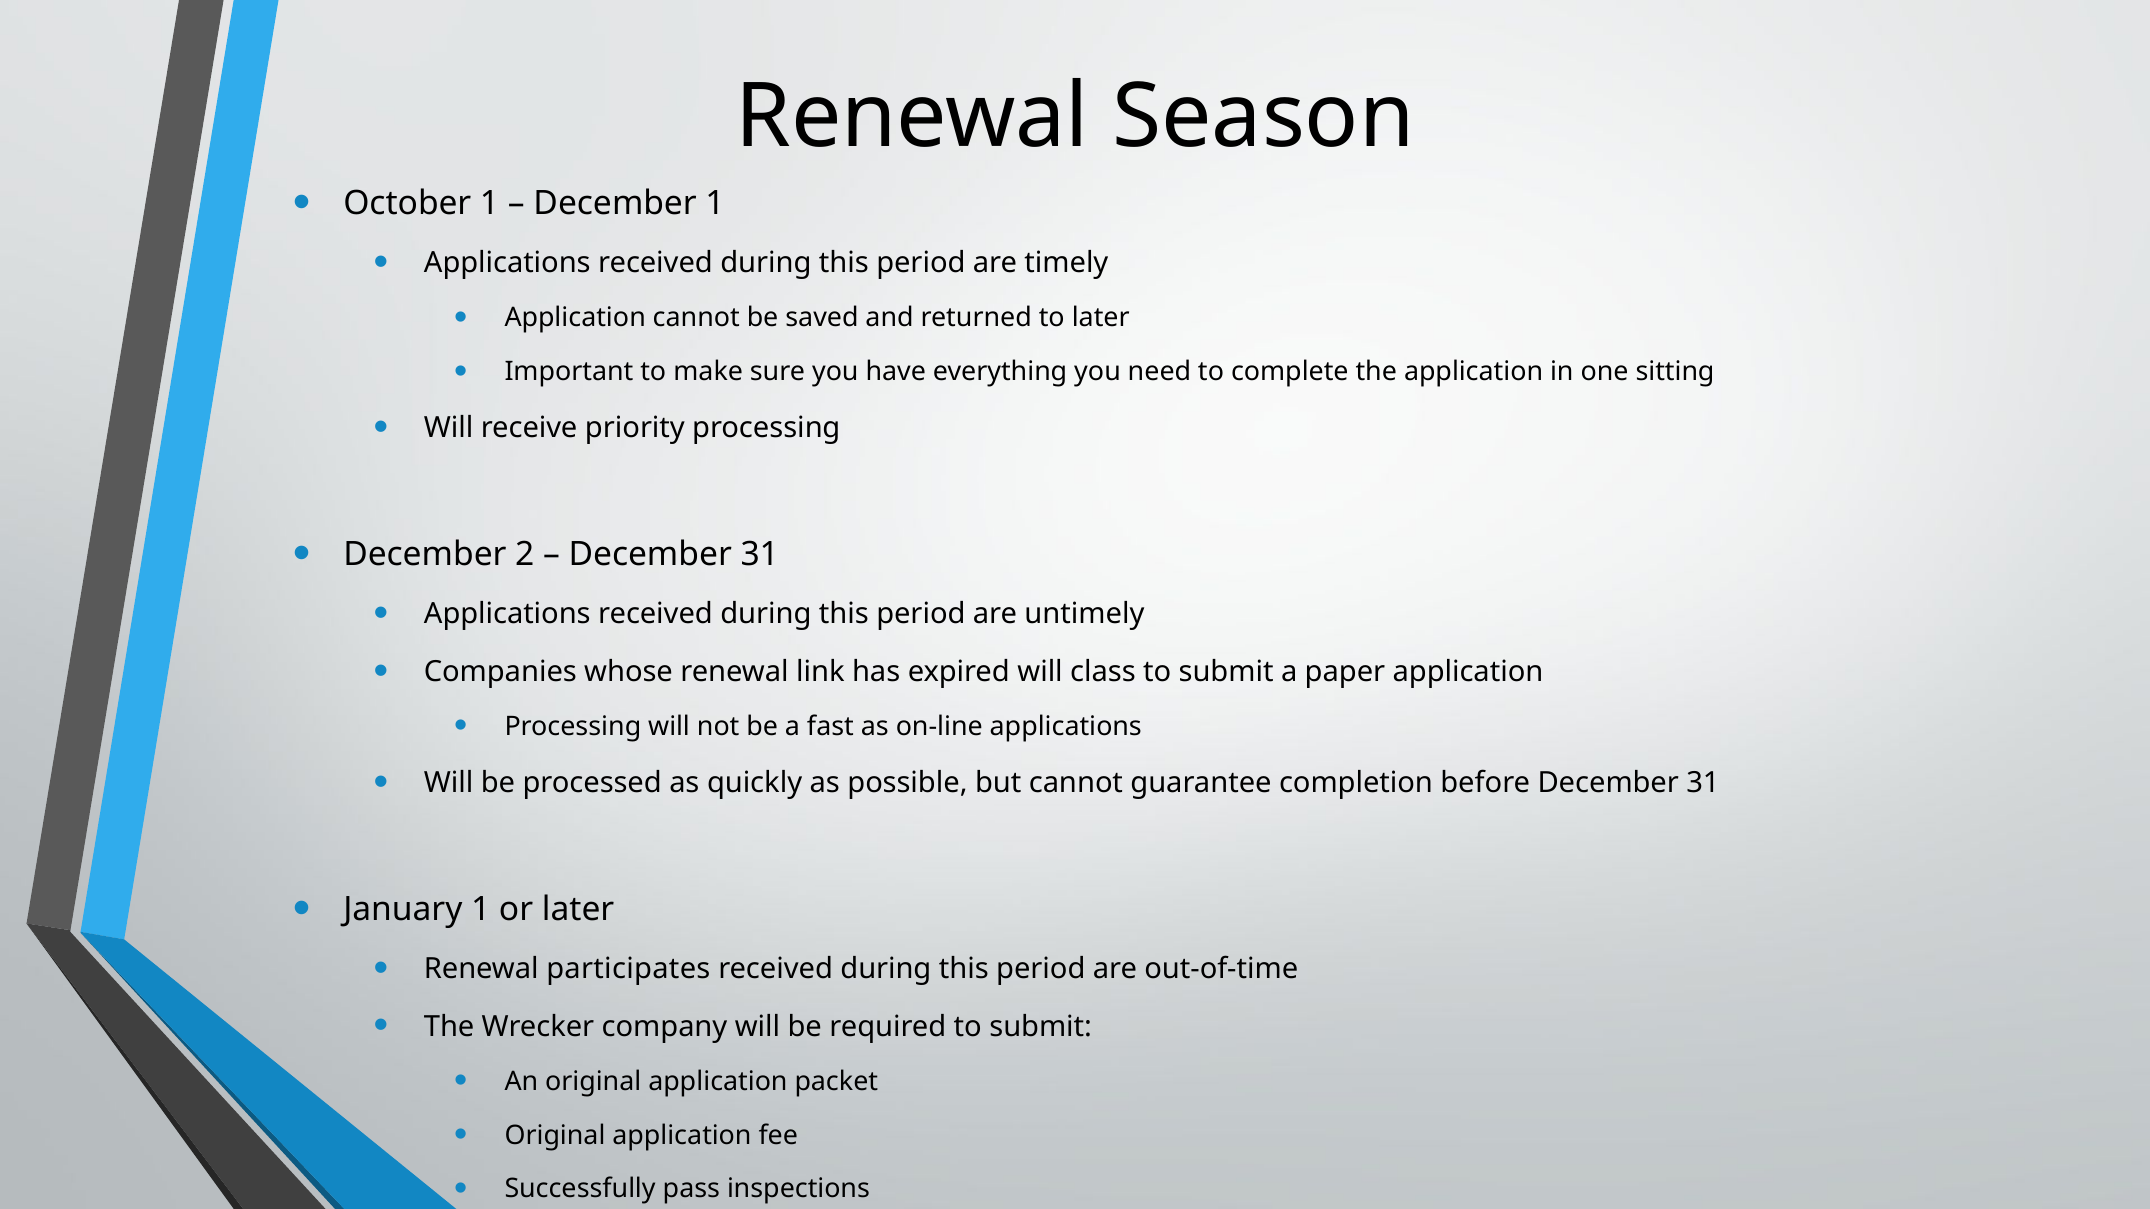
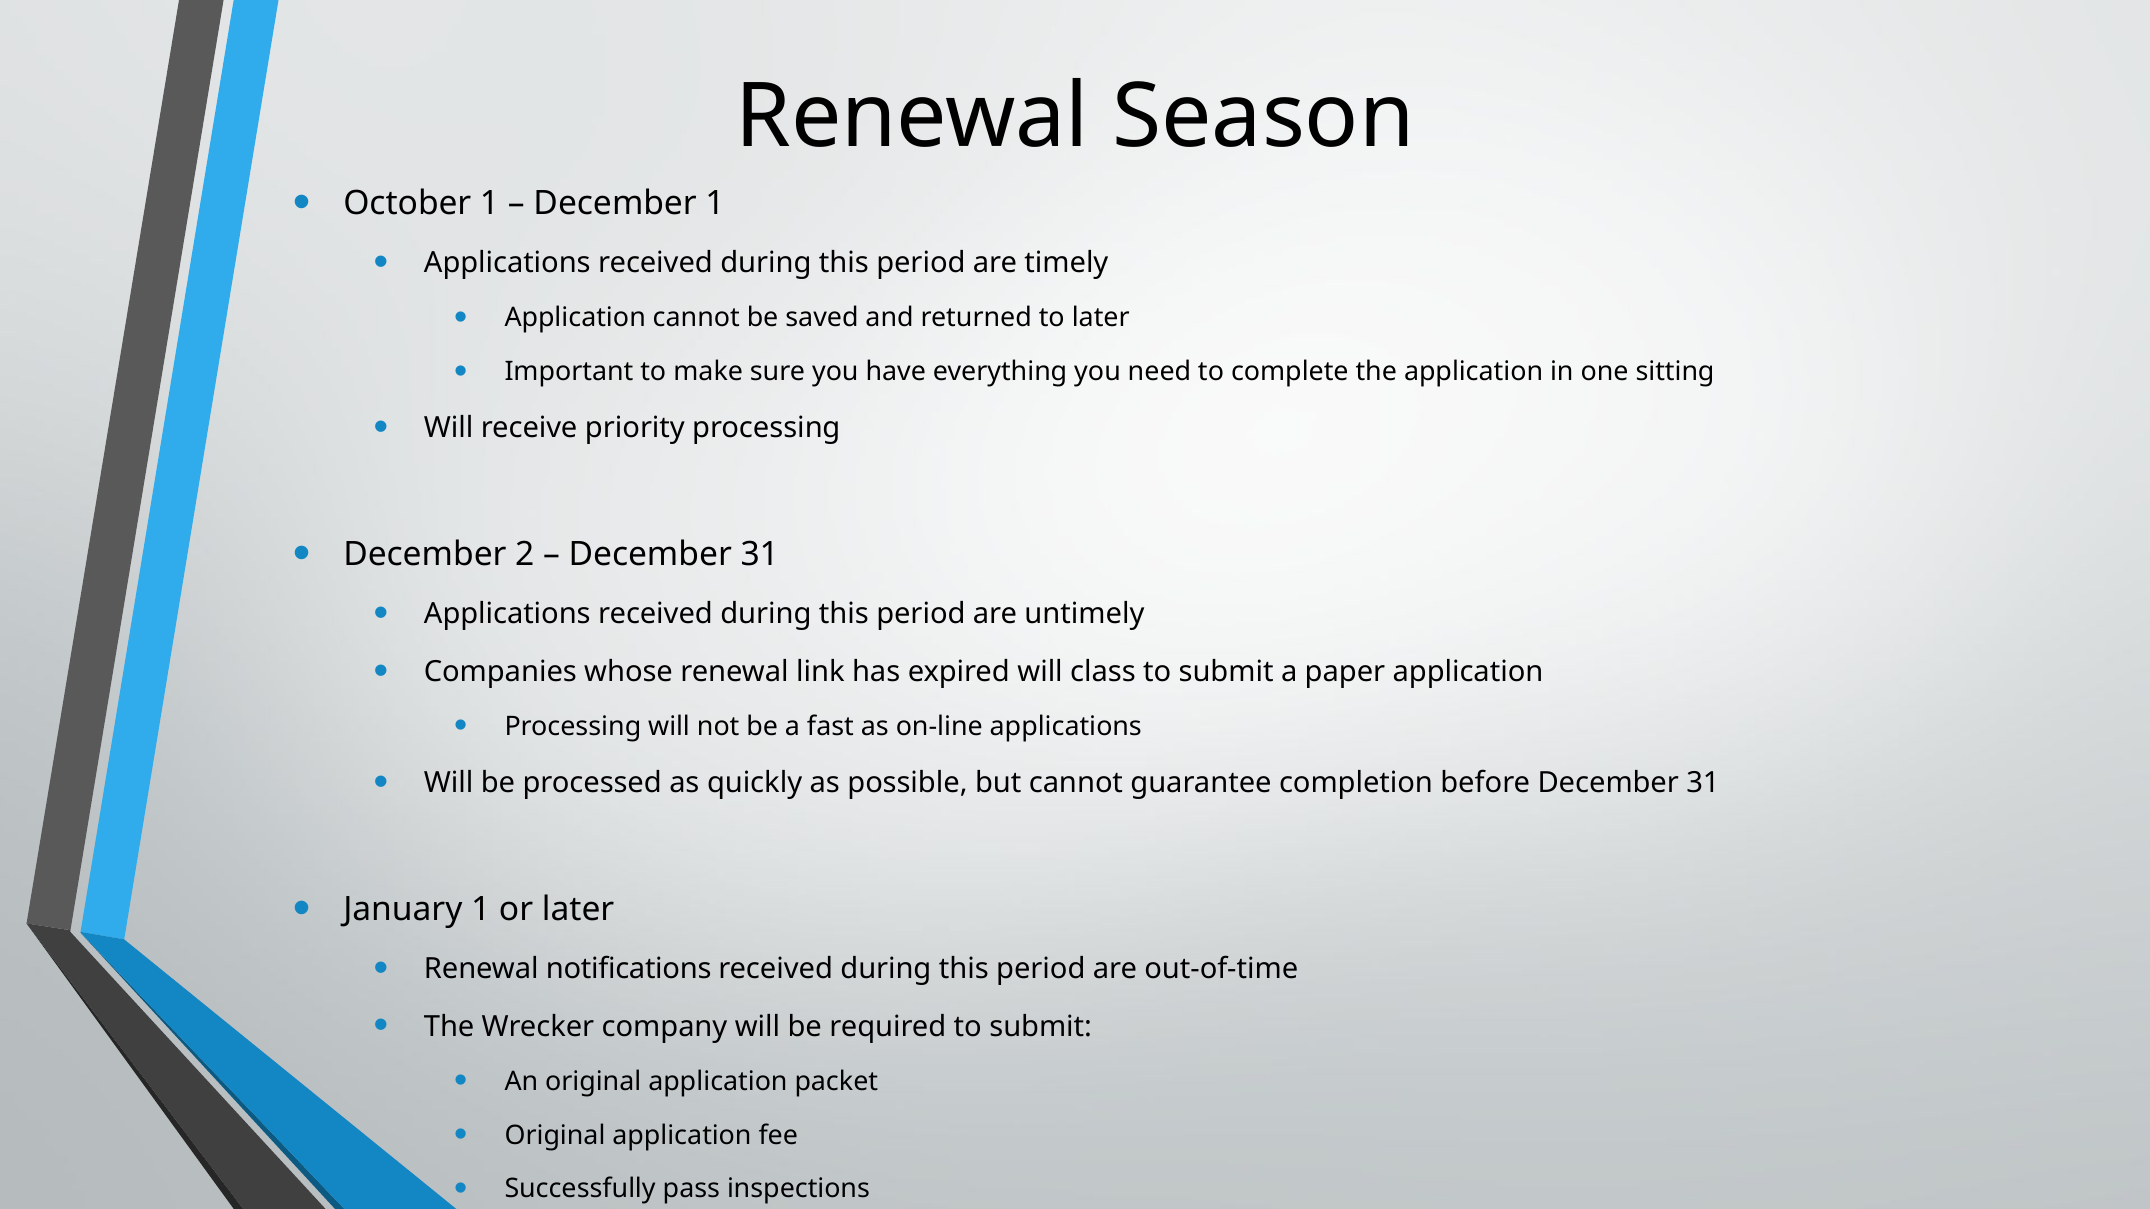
participates: participates -> notifications (629, 969)
